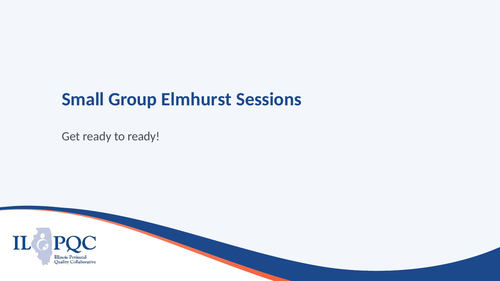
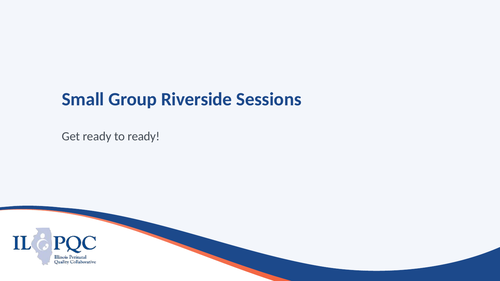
Elmhurst: Elmhurst -> Riverside (197, 100)
